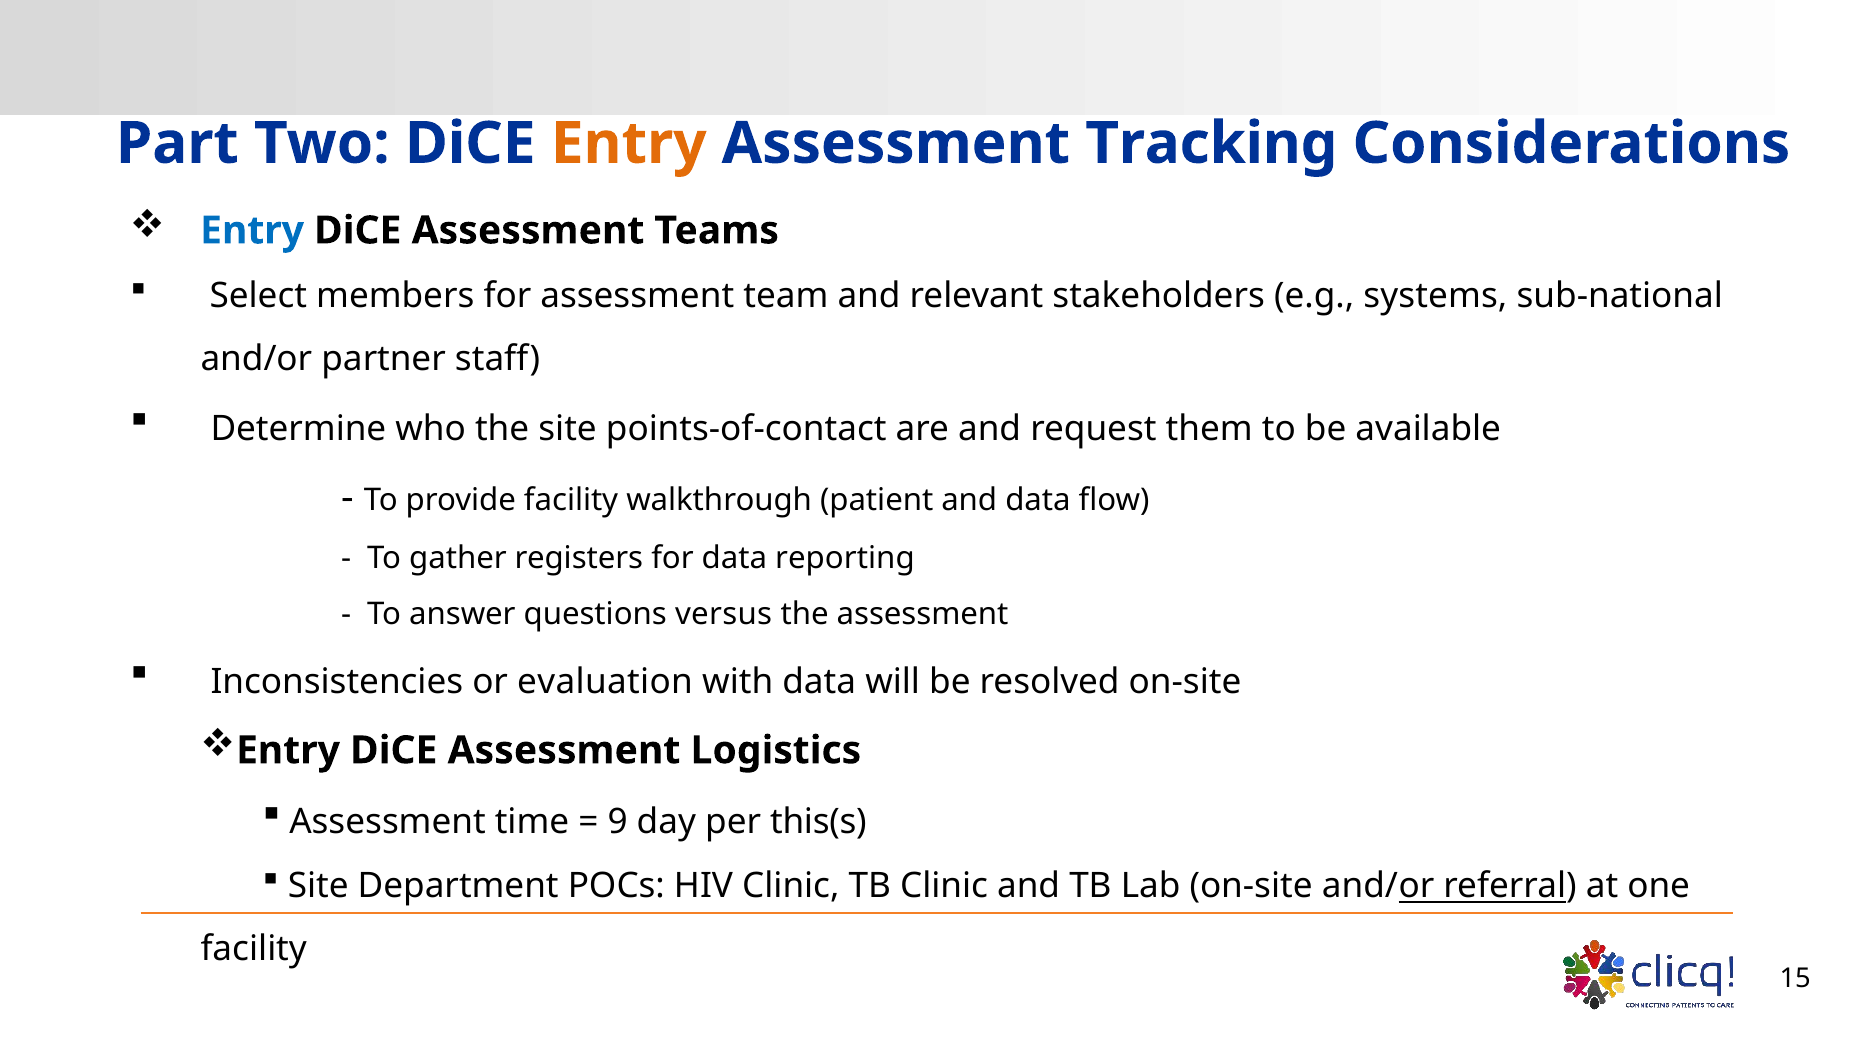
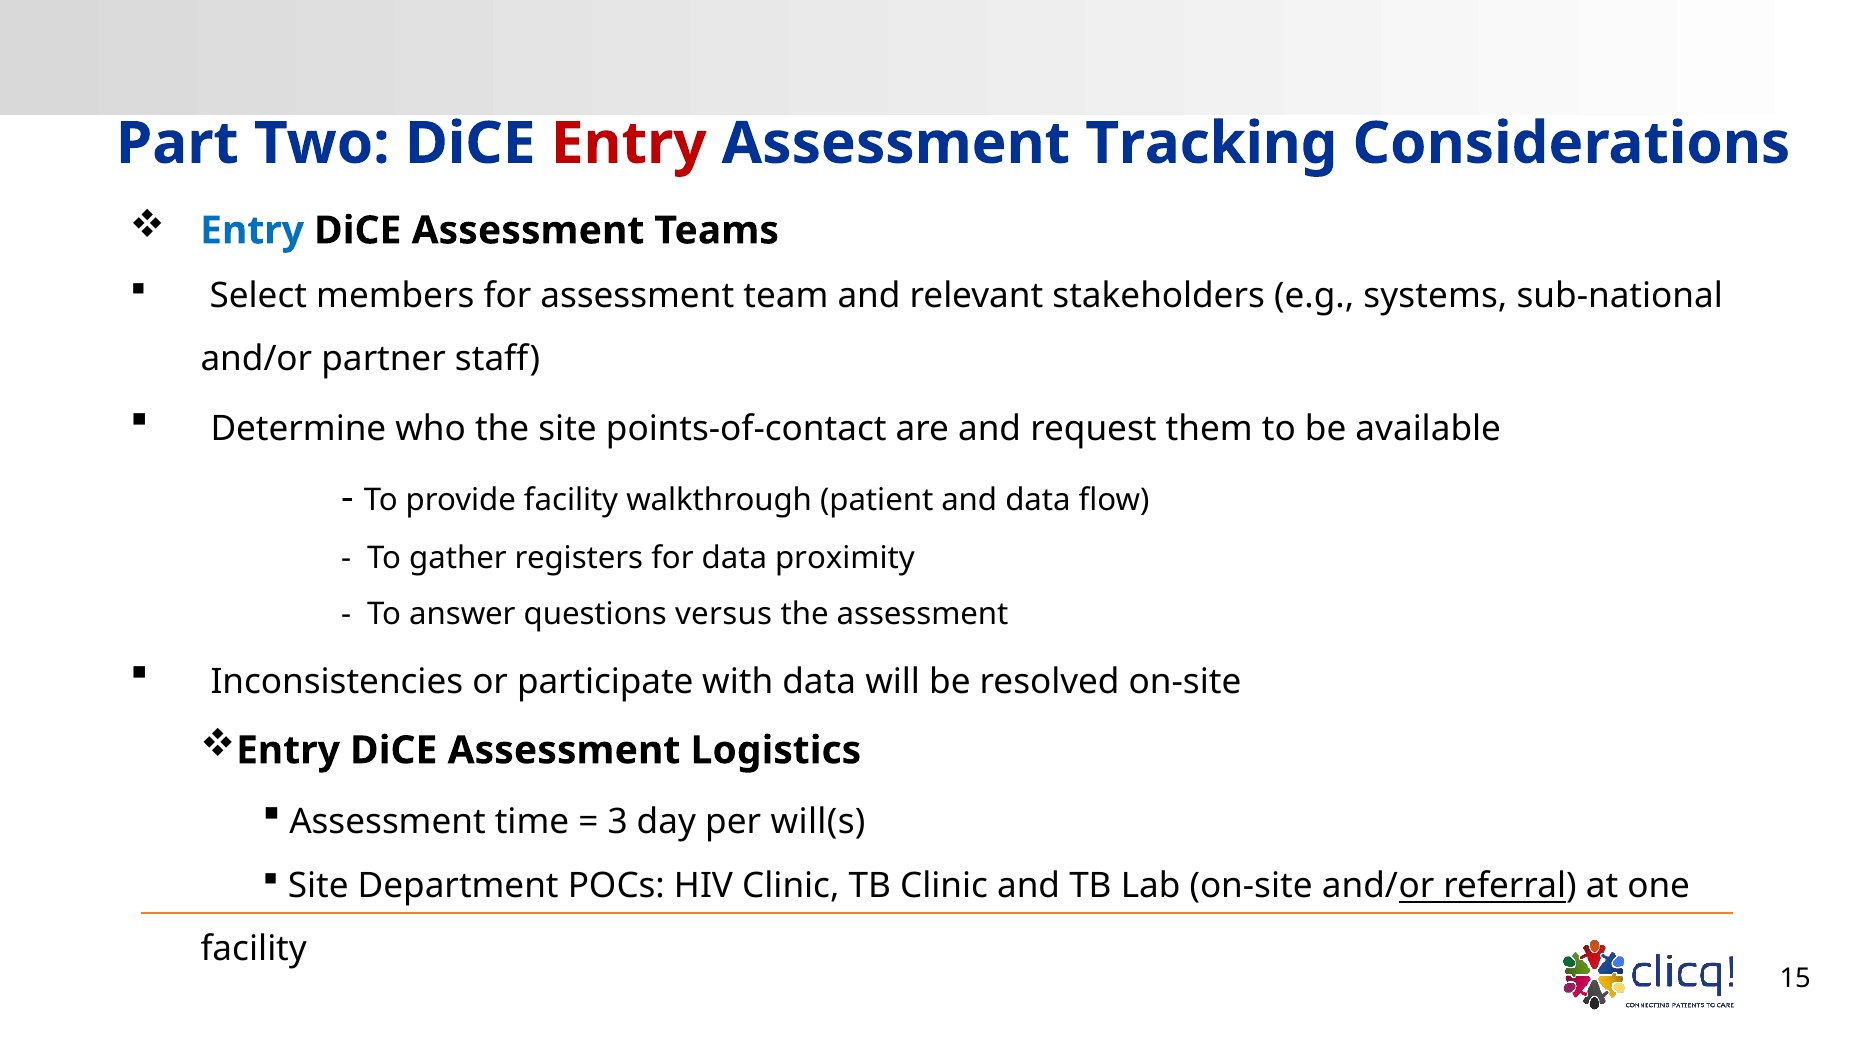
Entry colour: orange -> red (629, 144)
reporting: reporting -> proximity (845, 558)
evaluation: evaluation -> participate (605, 682)
9: 9 -> 3 (618, 822)
this(s: this(s -> will(s (818, 822)
